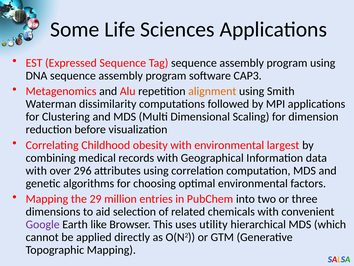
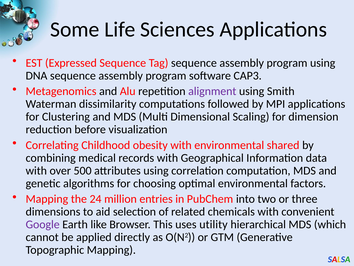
alignment colour: orange -> purple (212, 91)
largest: largest -> shared (283, 145)
296: 296 -> 500 (83, 170)
29: 29 -> 24 (96, 199)
